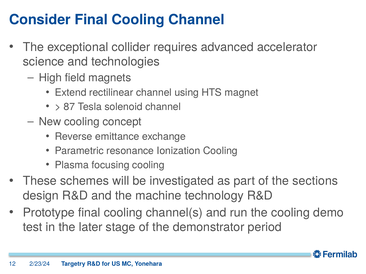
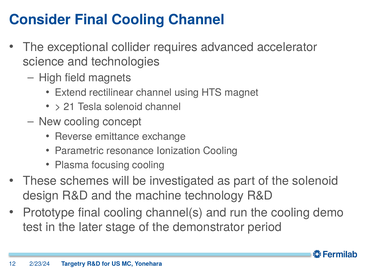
87: 87 -> 21 (69, 107)
the sections: sections -> solenoid (315, 181)
